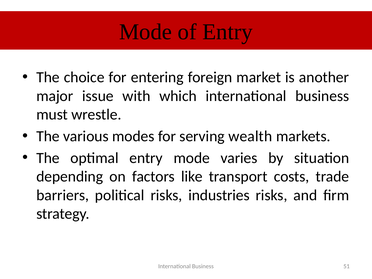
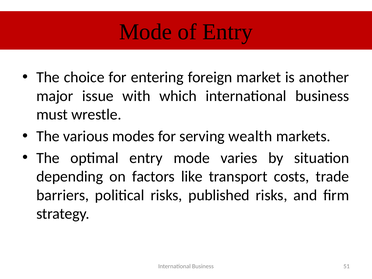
industries: industries -> published (219, 195)
